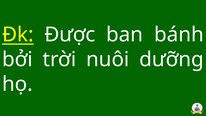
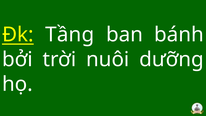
Được: Được -> Tầng (70, 35)
